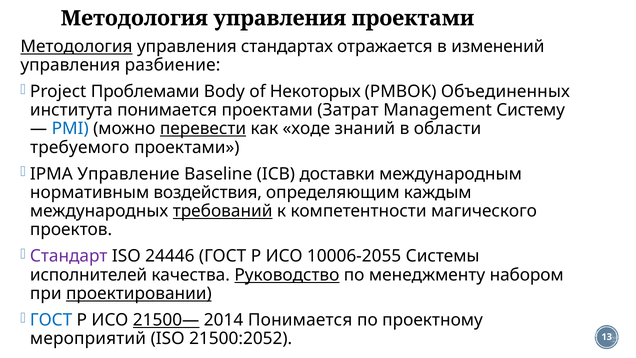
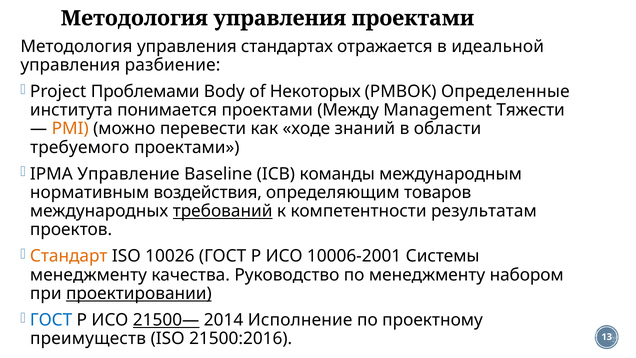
Методология underline: present -> none (76, 46)
изменений: изменений -> идеальной (498, 46)
Объединенных: Объединенных -> Определенные (505, 91)
Затрат: Затрат -> Между (348, 110)
Систему: Систему -> Тяжести (531, 110)
PMI colour: blue -> orange (70, 129)
перевести underline: present -> none (203, 129)
доставки: доставки -> команды (337, 174)
каждым: каждым -> товаров (438, 192)
магического: магического -> результатам (484, 211)
Стандарт colour: purple -> orange (69, 256)
24446: 24446 -> 10026 (170, 256)
10006-2055: 10006-2055 -> 10006-2001 (354, 256)
исполнителей: исполнителей -> менеджменту (88, 275)
Руководство underline: present -> none (287, 275)
2014 Понимается: Понимается -> Исполнение (300, 320)
мероприятий: мероприятий -> преимуществ (88, 338)
21500:2052: 21500:2052 -> 21500:2016 (241, 338)
